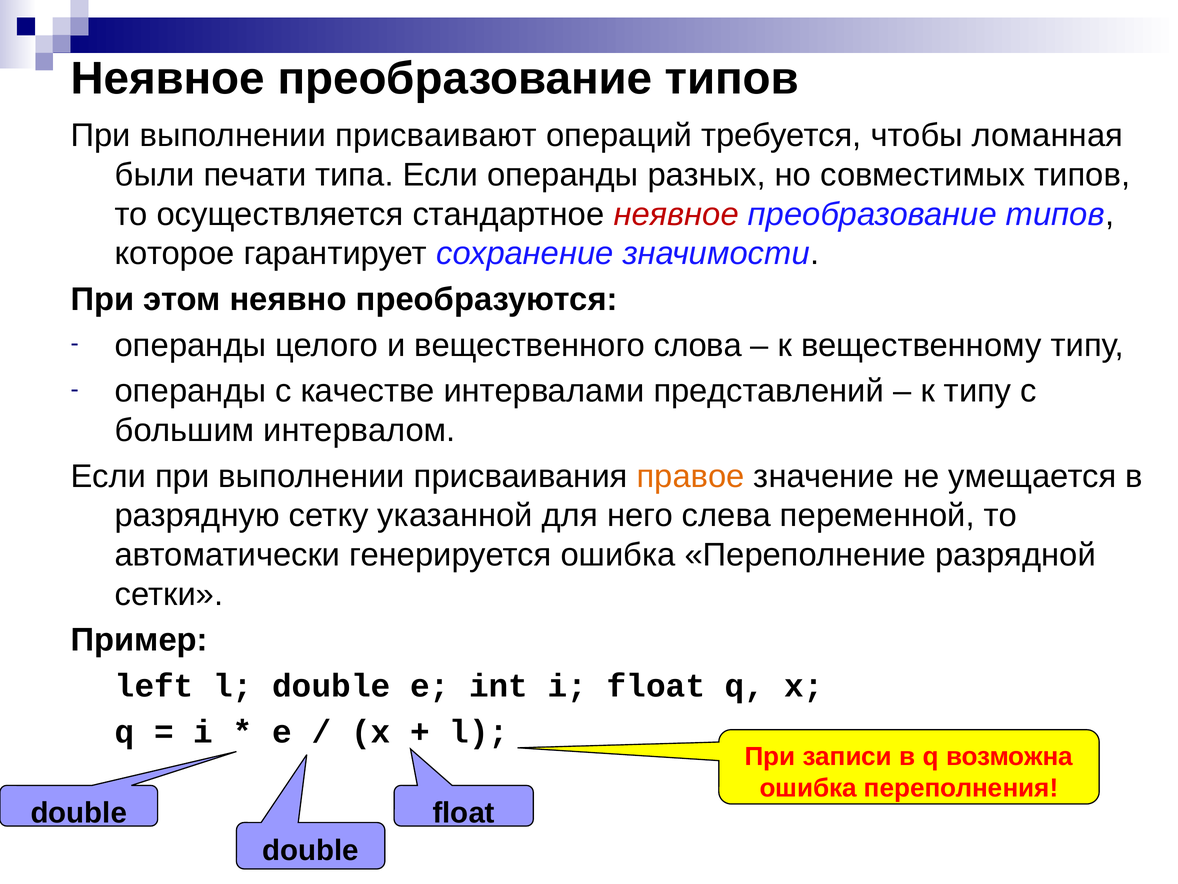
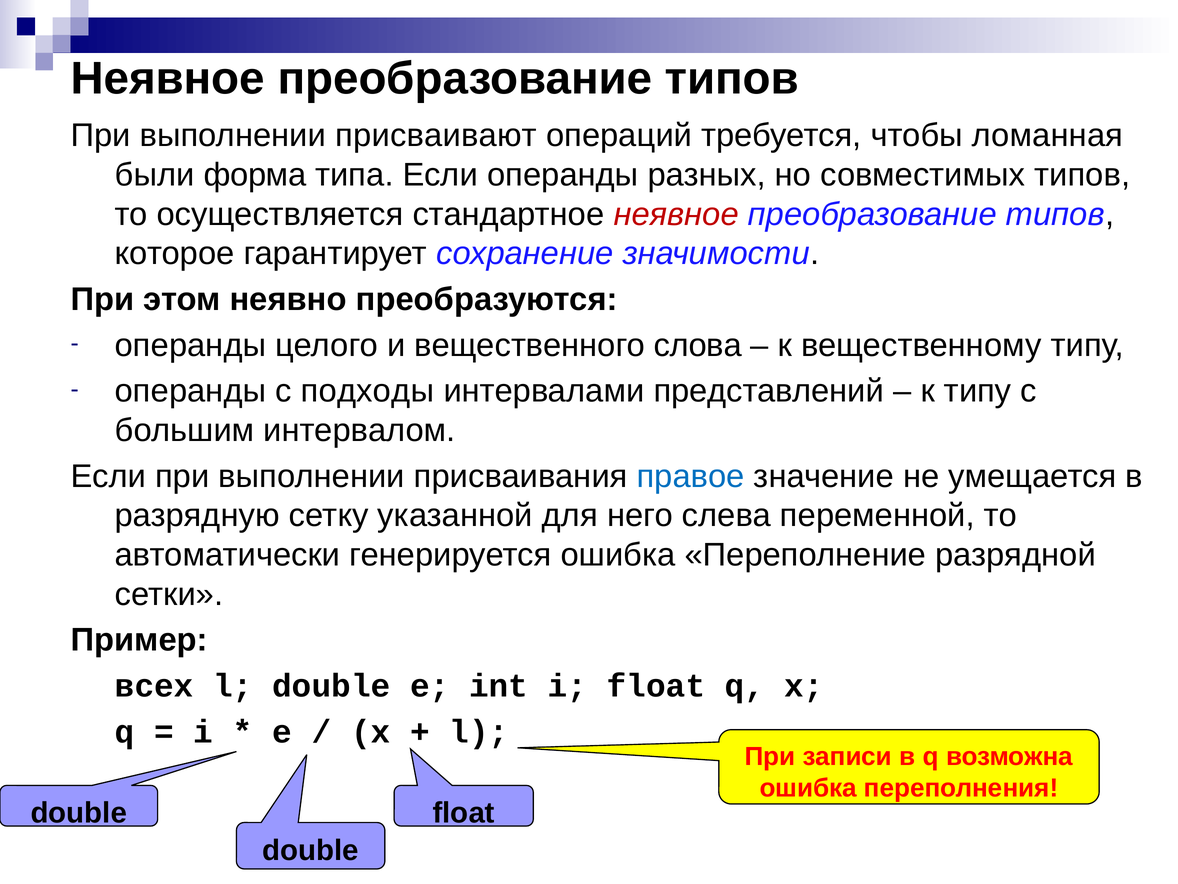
печати: печати -> форма (255, 175)
качестве: качестве -> подходы (367, 391)
правое colour: orange -> blue (691, 476)
left: left -> всех (154, 686)
